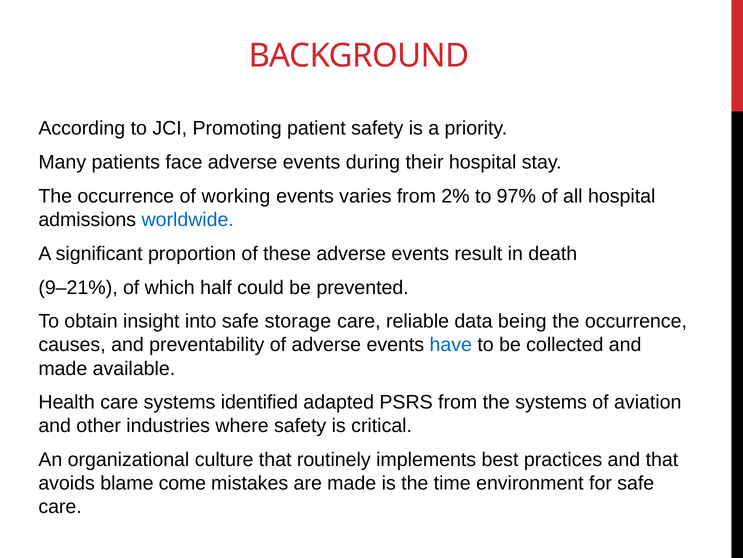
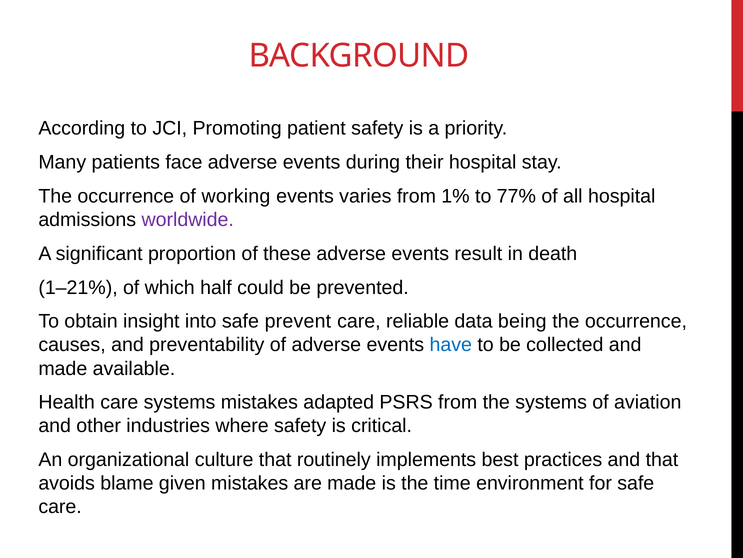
2%: 2% -> 1% (455, 196)
97%: 97% -> 77% (516, 196)
worldwide colour: blue -> purple (188, 220)
9–21%: 9–21% -> 1–21% (78, 287)
storage: storage -> prevent (298, 321)
systems identified: identified -> mistakes (259, 402)
come: come -> given (182, 483)
